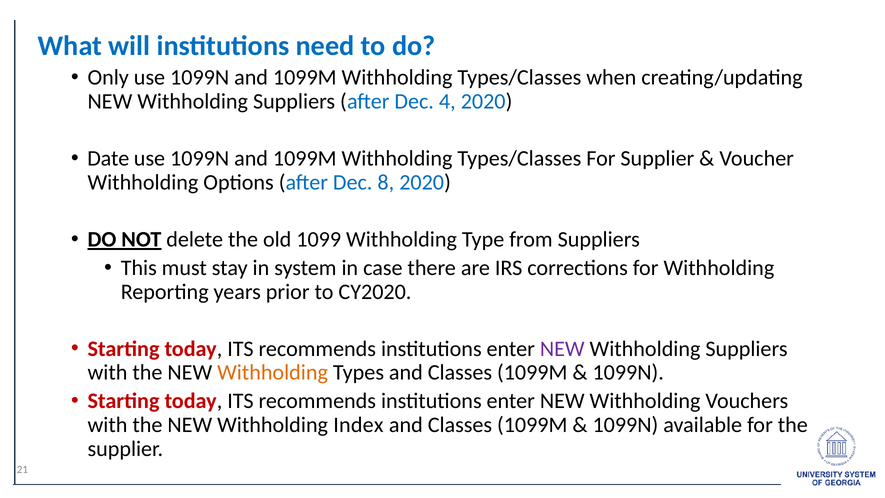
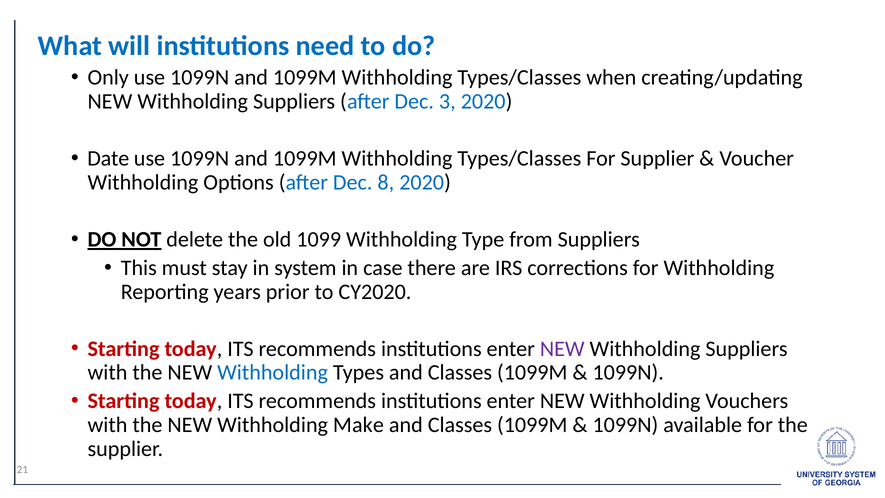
4: 4 -> 3 (447, 101)
Withholding colour: orange -> blue (273, 373)
Index: Index -> Make (358, 425)
